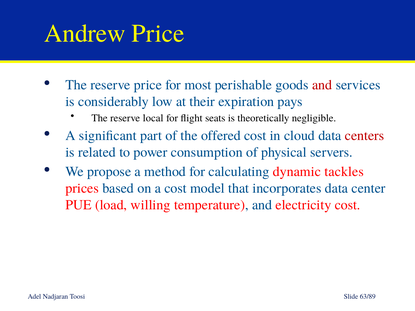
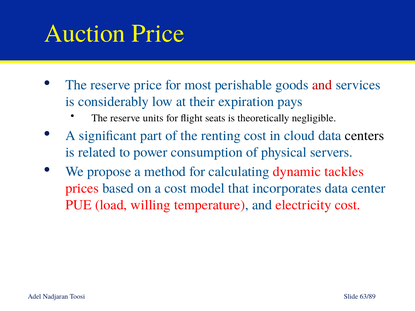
Andrew: Andrew -> Auction (85, 33)
local: local -> units (153, 118)
offered: offered -> renting (221, 136)
centers colour: red -> black (365, 136)
